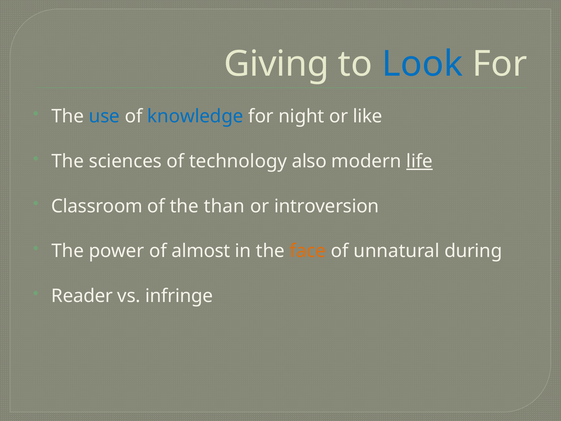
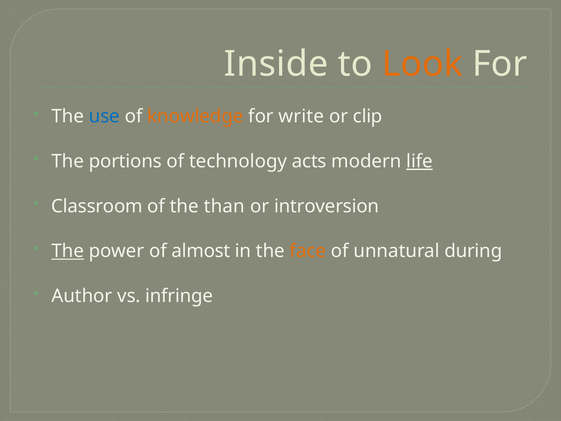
Giving: Giving -> Inside (276, 64)
Look colour: blue -> orange (422, 64)
knowledge colour: blue -> orange (195, 116)
night: night -> write (301, 116)
like: like -> clip (368, 116)
sciences: sciences -> portions (125, 161)
also: also -> acts (309, 161)
The underline: none -> present (68, 251)
Reader: Reader -> Author (82, 296)
